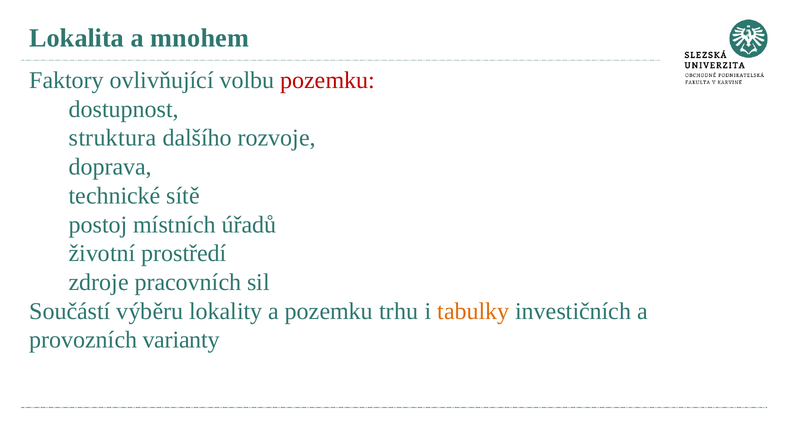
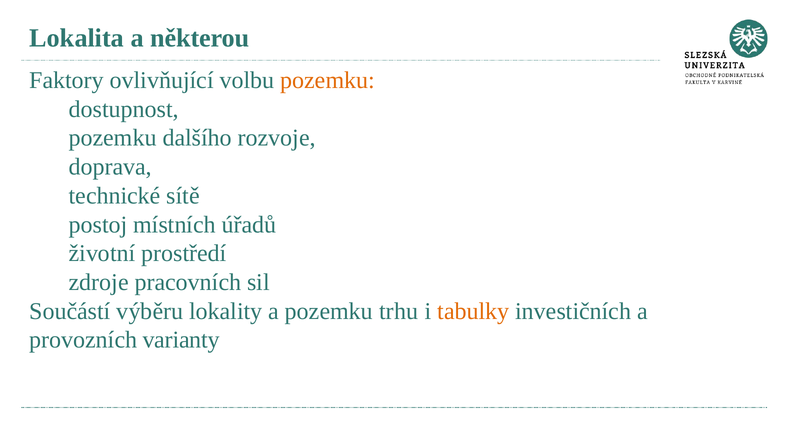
mnohem: mnohem -> některou (200, 38)
pozemku colour: red -> orange (328, 80)
struktura: struktura -> pozemku (113, 138)
